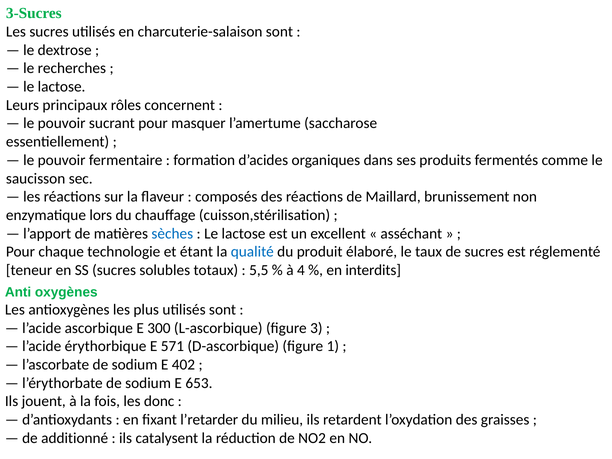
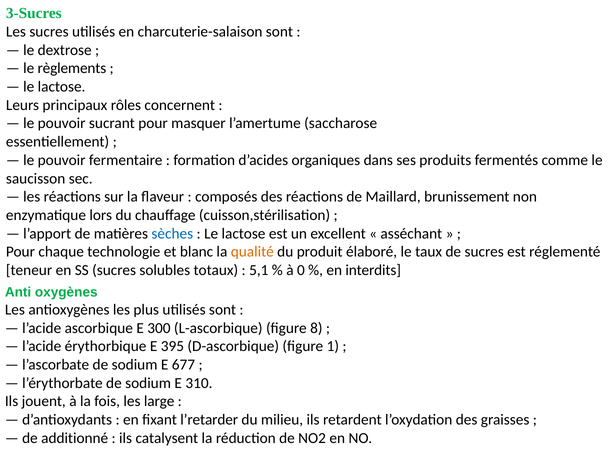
recherches: recherches -> règlements (72, 68)
étant: étant -> blanc (197, 252)
qualité colour: blue -> orange (252, 252)
5,5: 5,5 -> 5,1 (259, 270)
4: 4 -> 0 (301, 270)
3: 3 -> 8 (316, 328)
571: 571 -> 395 (172, 346)
402: 402 -> 677 (183, 365)
653: 653 -> 310 (199, 383)
donc: donc -> large (159, 401)
